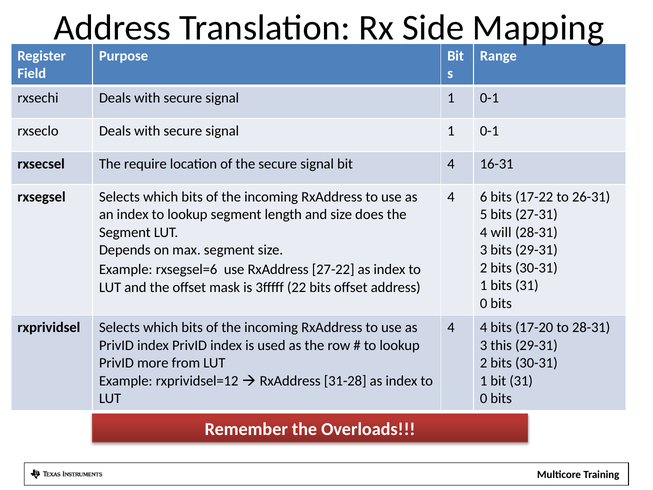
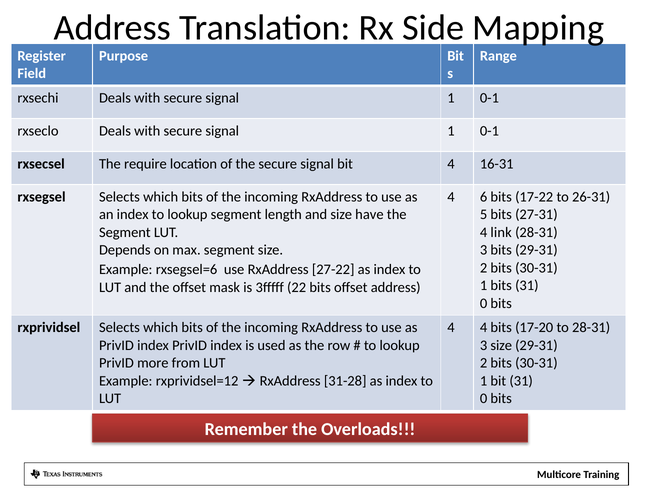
does: does -> have (369, 214)
will: will -> link (501, 232)
3 this: this -> size (501, 345)
